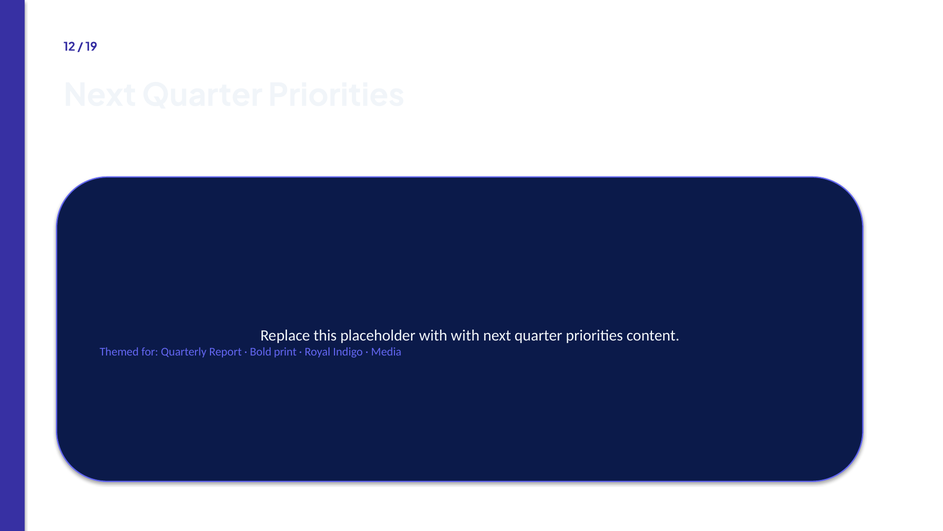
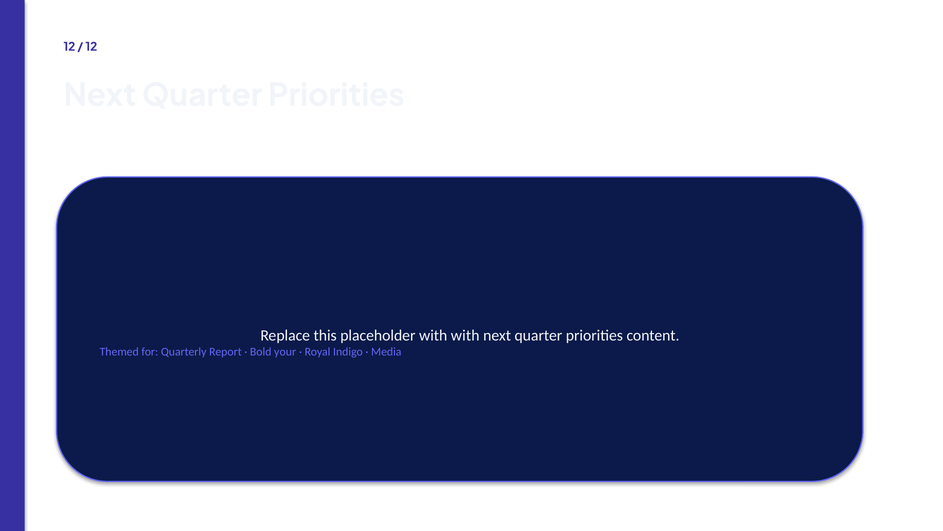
19: 19 -> 12 (91, 47)
print: print -> your (285, 351)
